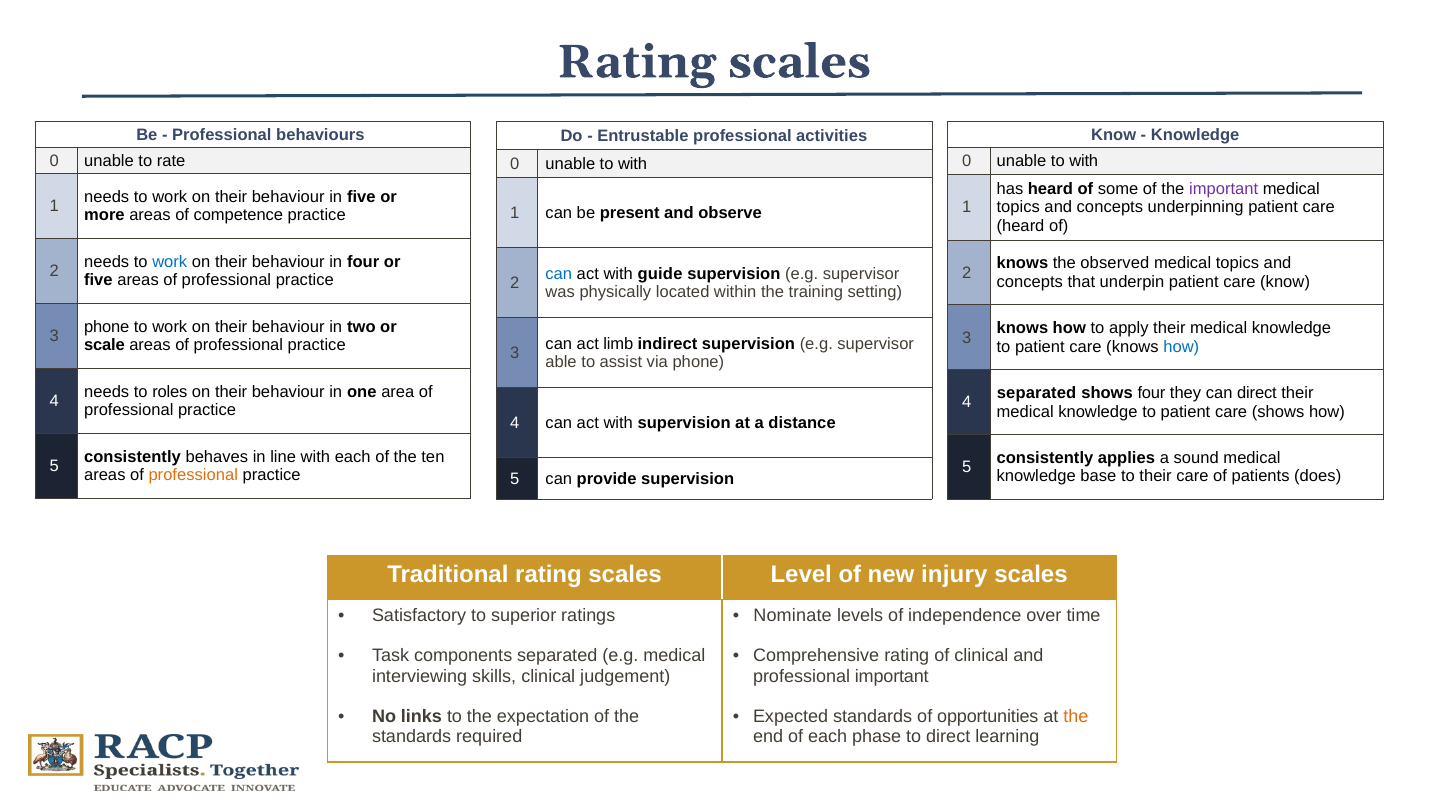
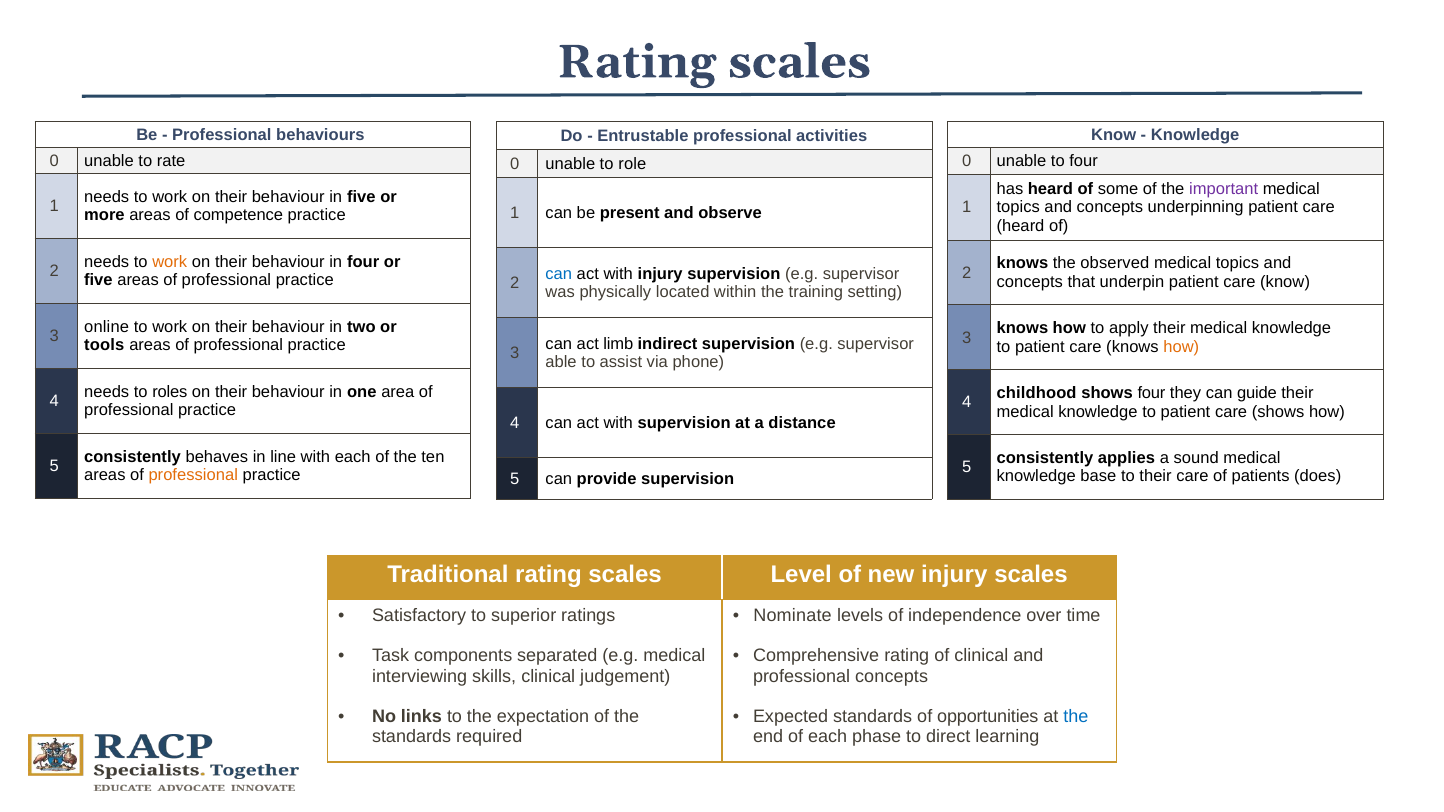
with: with -> four (1084, 161)
with: with -> role (632, 164)
work colour: blue -> orange (170, 262)
with guide: guide -> injury (660, 274)
phone: phone -> online (107, 327)
scale: scale -> tools (104, 345)
how colour: blue -> orange (1181, 347)
separated: separated -> childhood (1037, 393)
can direct: direct -> guide (1257, 393)
professional important: important -> concepts (892, 676)
the colour: orange -> blue (1076, 717)
